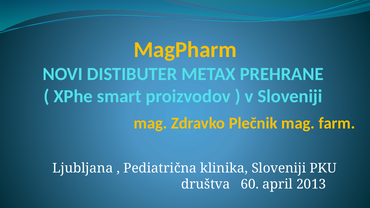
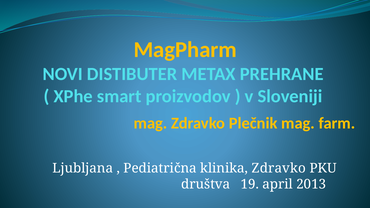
klinika Sloveniji: Sloveniji -> Zdravko (279, 168)
60: 60 -> 19 (250, 184)
